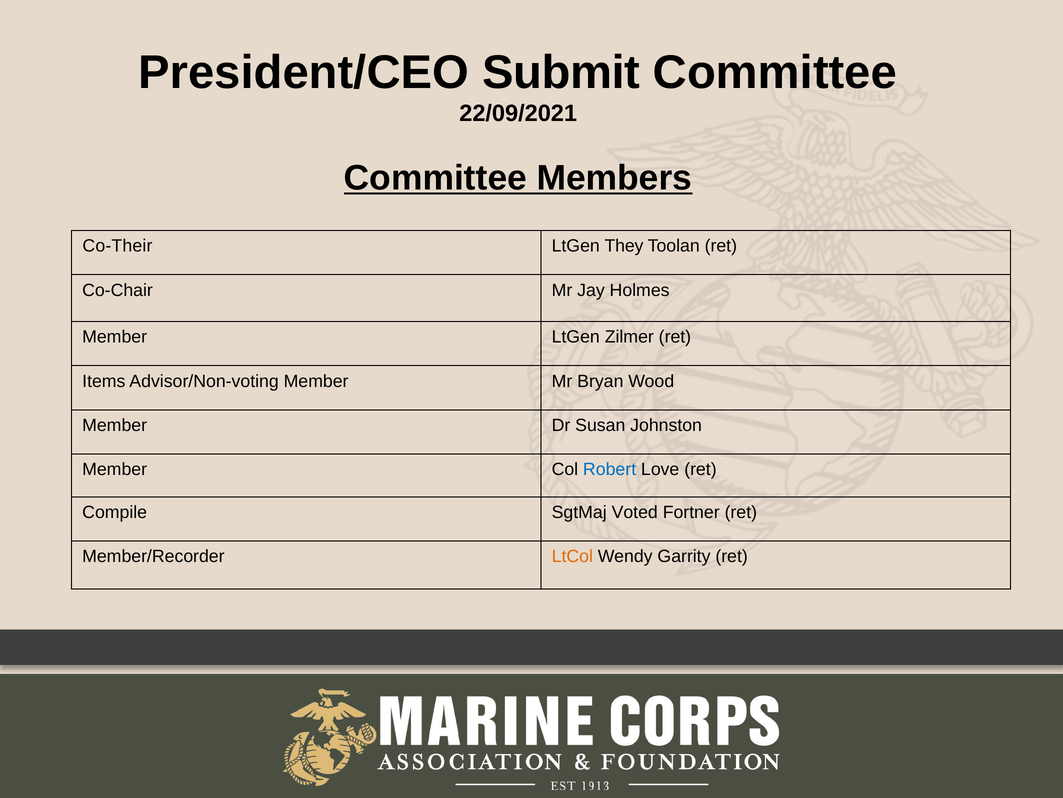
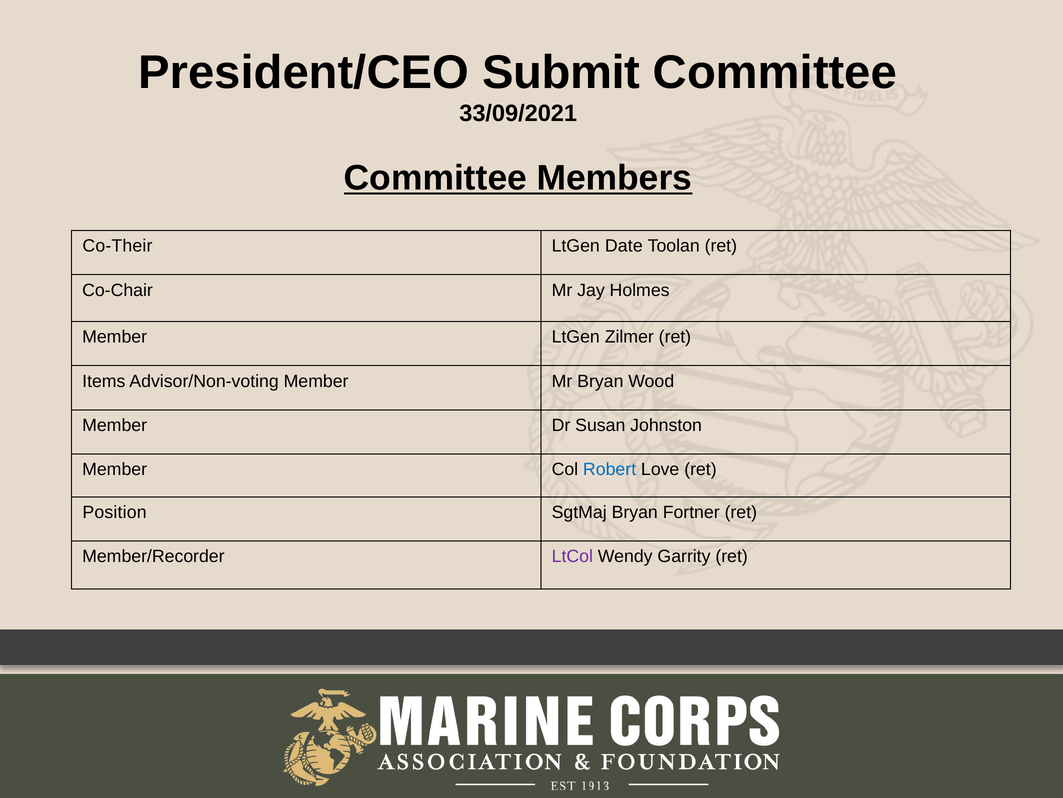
22/09/2021: 22/09/2021 -> 33/09/2021 (518, 113)
They: They -> Date (624, 246)
Compile: Compile -> Position (115, 512)
SgtMaj Voted: Voted -> Bryan (635, 512)
LtCol colour: orange -> purple (572, 556)
